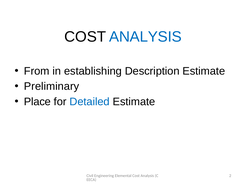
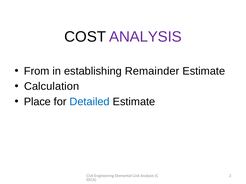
ANALYSIS colour: blue -> purple (145, 37)
Description: Description -> Remainder (152, 71)
Preliminary: Preliminary -> Calculation (52, 87)
